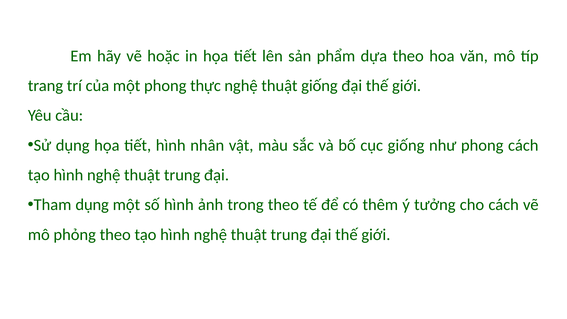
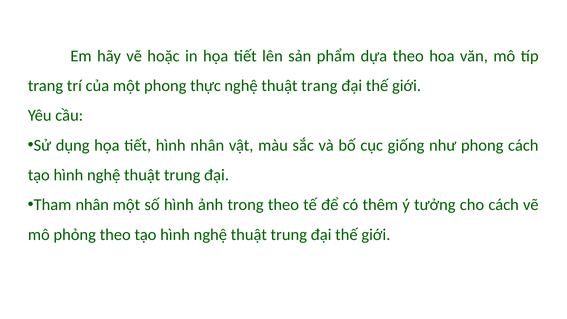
thuật giống: giống -> trang (319, 86)
Tham dụng: dụng -> nhân (92, 205)
